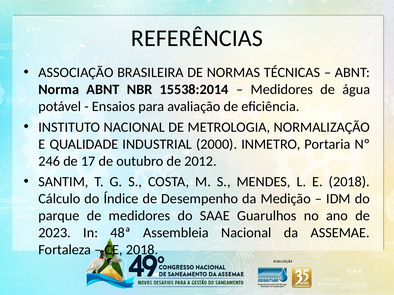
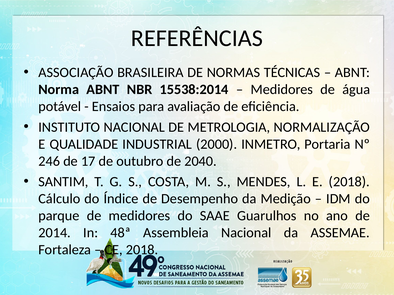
2012: 2012 -> 2040 (201, 161)
2023: 2023 -> 2014 (55, 233)
